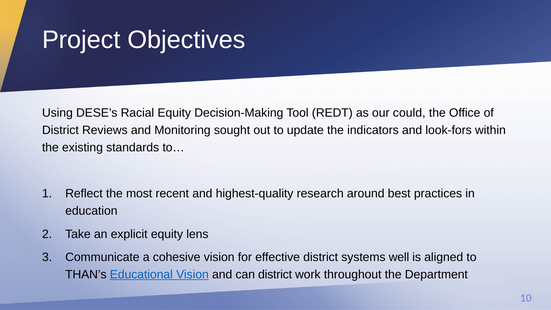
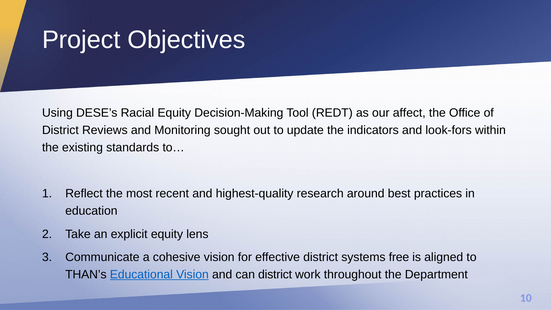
could: could -> affect (409, 113)
well: well -> free (399, 257)
